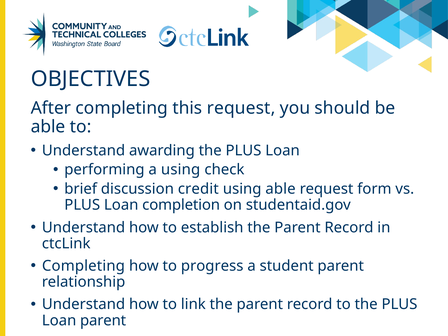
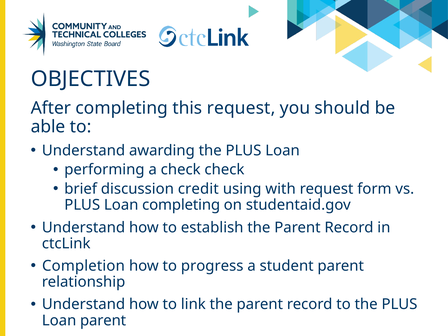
a using: using -> check (181, 170)
using able: able -> with (281, 189)
Loan completion: completion -> completing (181, 205)
Completing: Completing -> Completion (83, 266)
